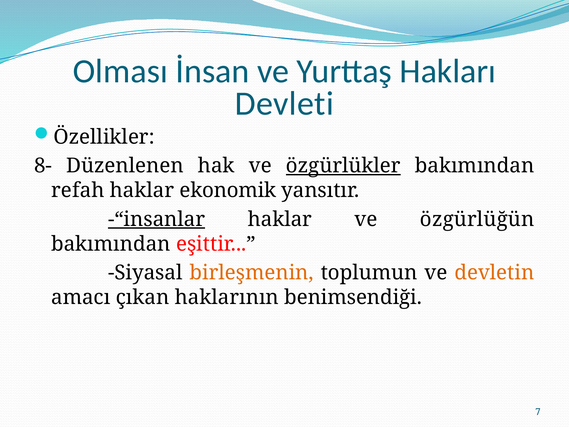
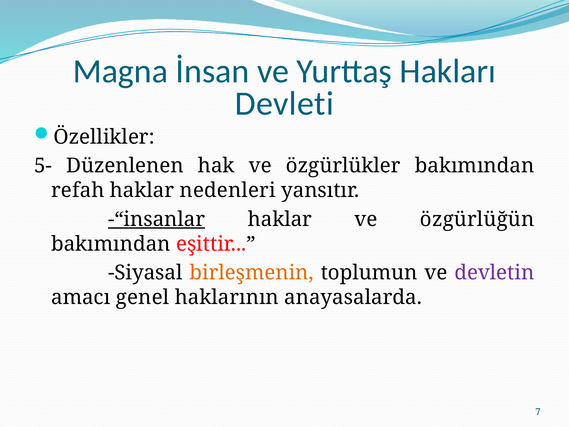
Olması: Olması -> Magna (120, 71)
8-: 8- -> 5- (43, 166)
özgürlükler underline: present -> none (343, 166)
ekonomik: ekonomik -> nedenleri (228, 190)
devletin colour: orange -> purple (494, 273)
çıkan: çıkan -> genel (143, 297)
benimsendiği: benimsendiği -> anayasalarda (353, 297)
